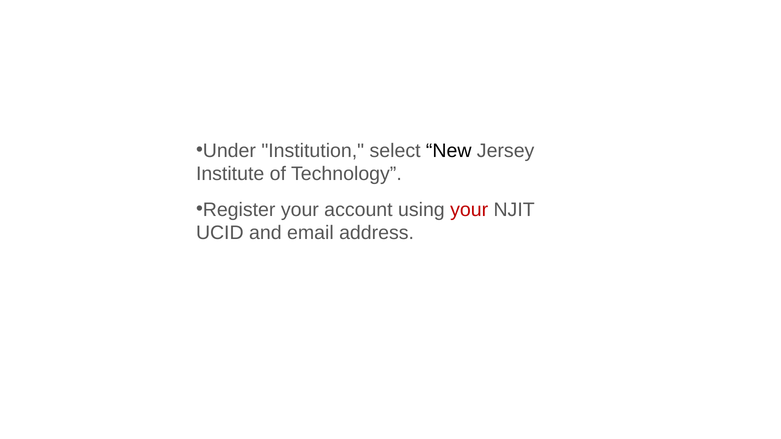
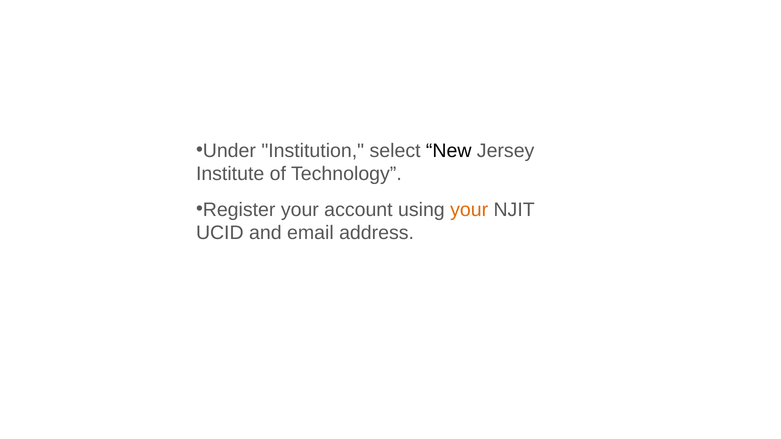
your colour: red -> orange (469, 210)
